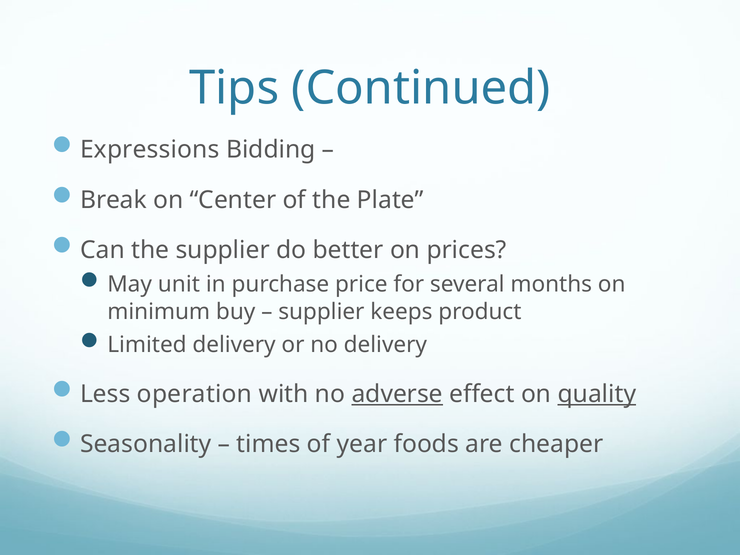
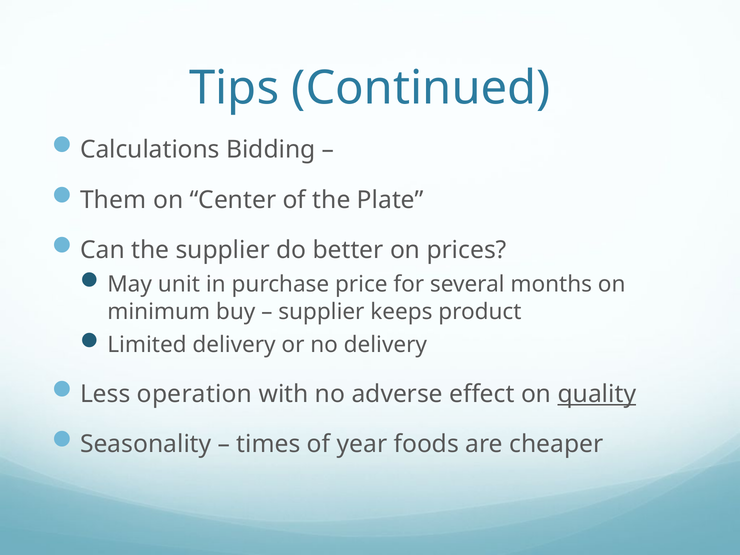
Expressions: Expressions -> Calculations (150, 150)
Break: Break -> Them (113, 200)
adverse underline: present -> none (397, 394)
